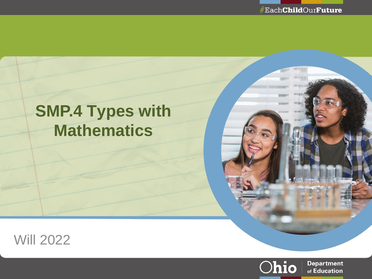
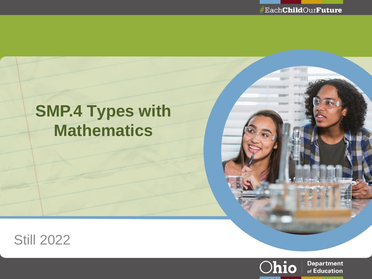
Will: Will -> Still (25, 240)
